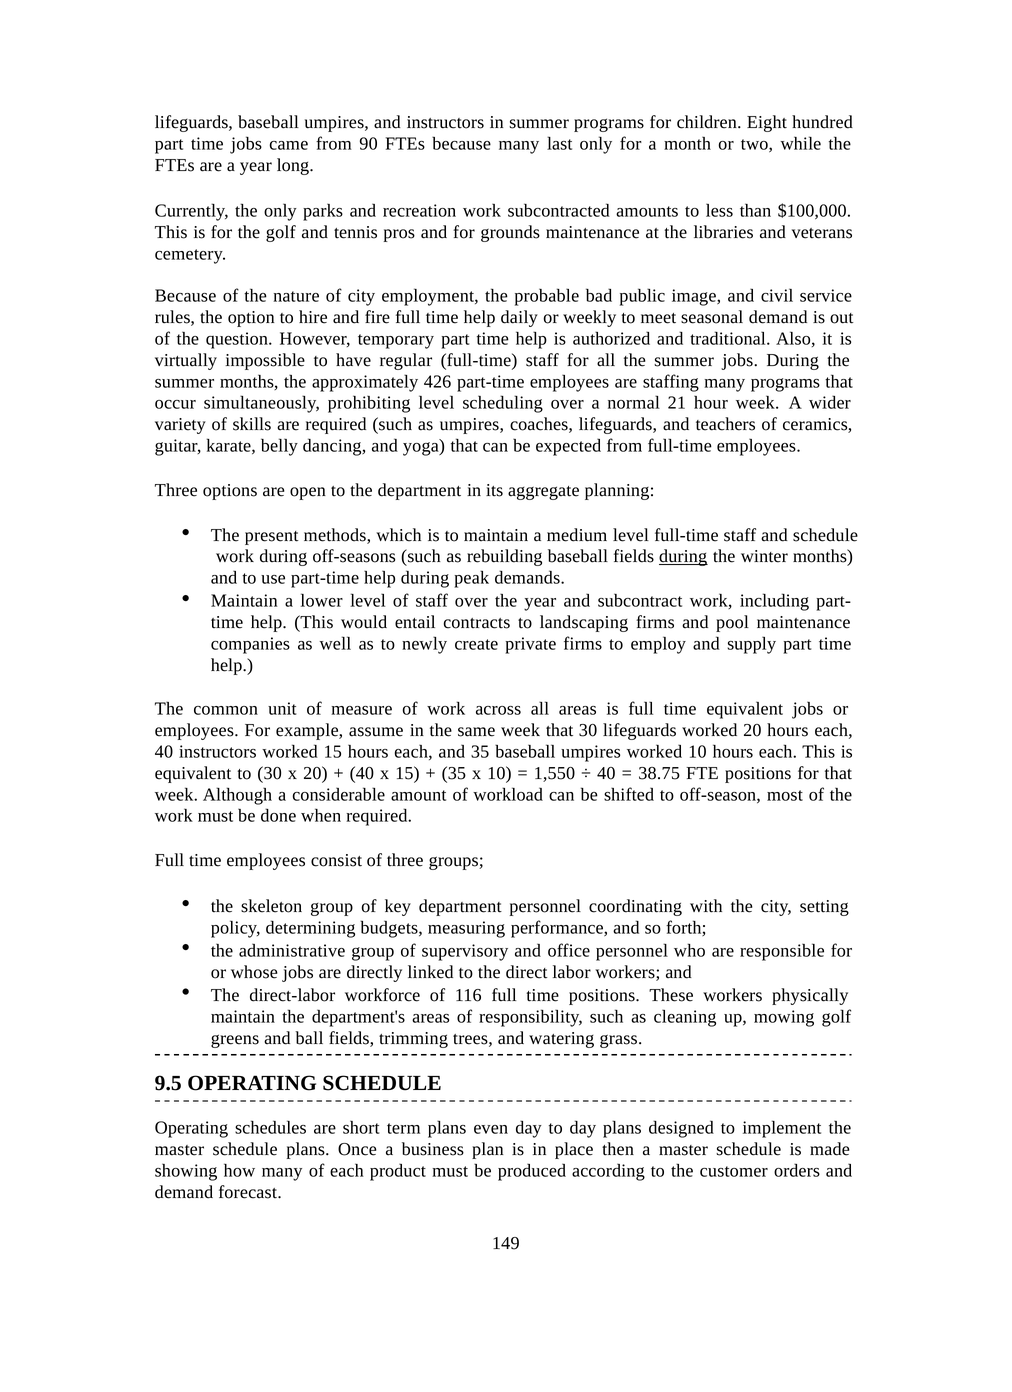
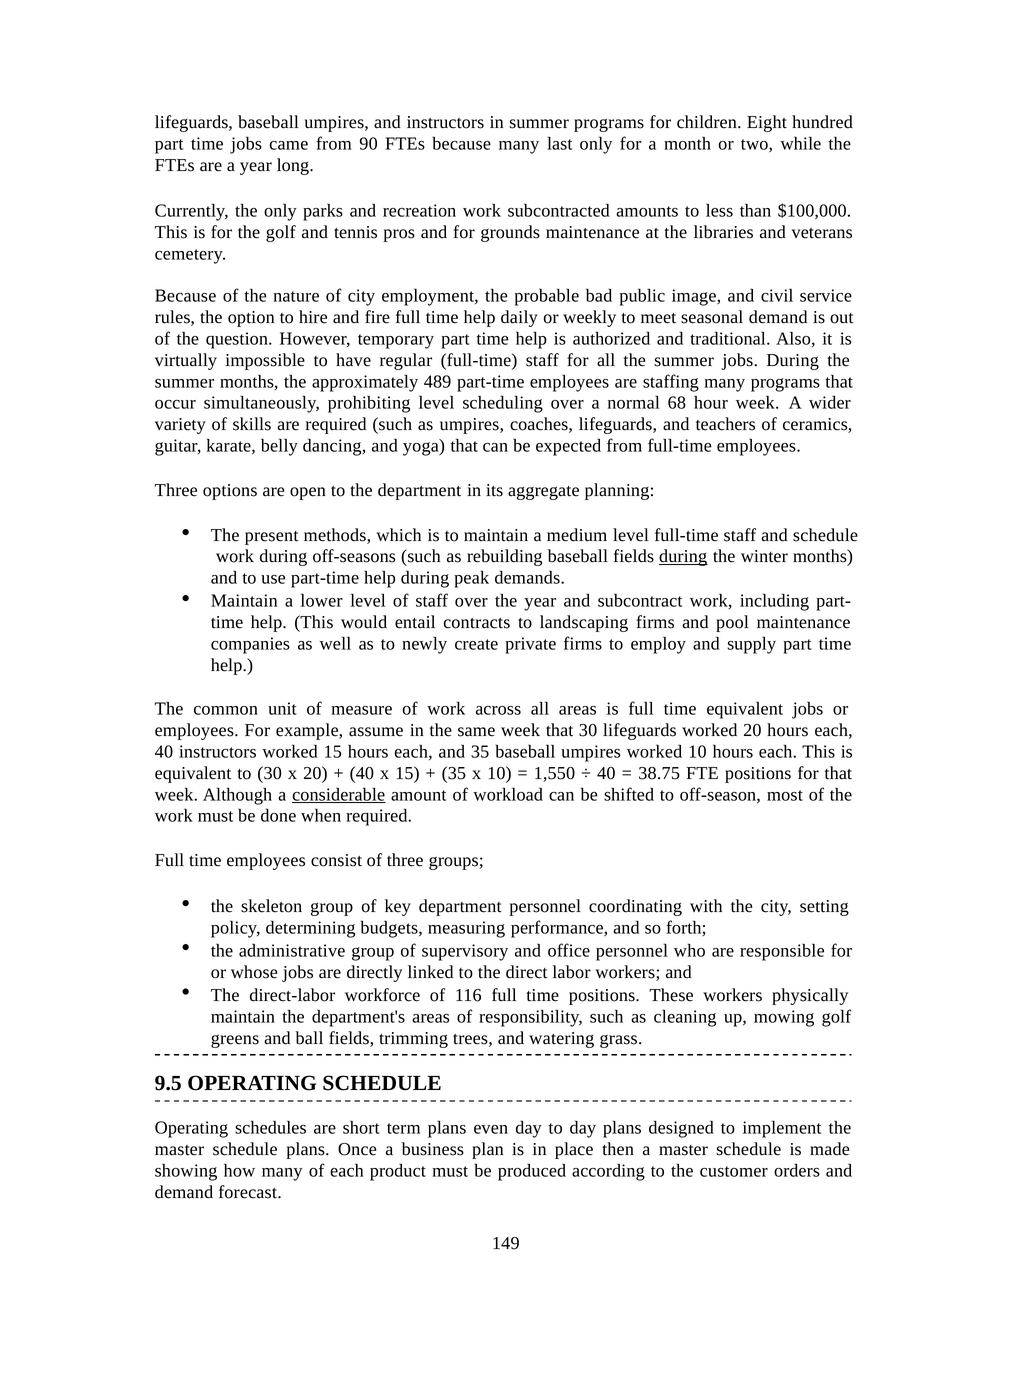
426: 426 -> 489 (438, 382)
21: 21 -> 68 (677, 403)
considerable underline: none -> present (339, 795)
